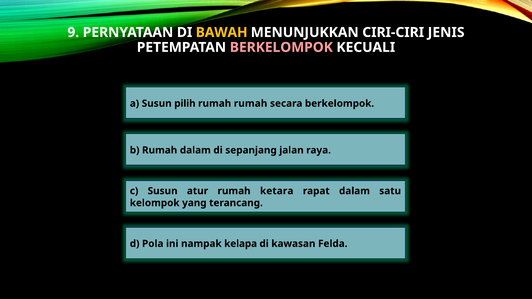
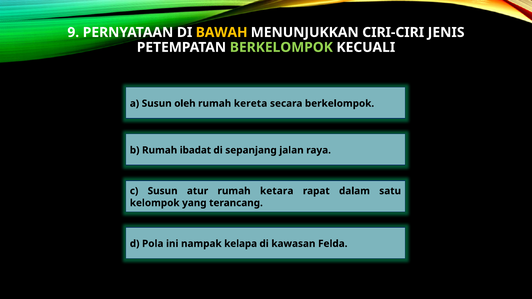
BERKELOMPOK colour: pink -> light green (281, 47)
pilih: pilih -> oleh (185, 104)
rumah rumah: rumah -> kereta (251, 104)
Rumah dalam: dalam -> ibadat (195, 150)
